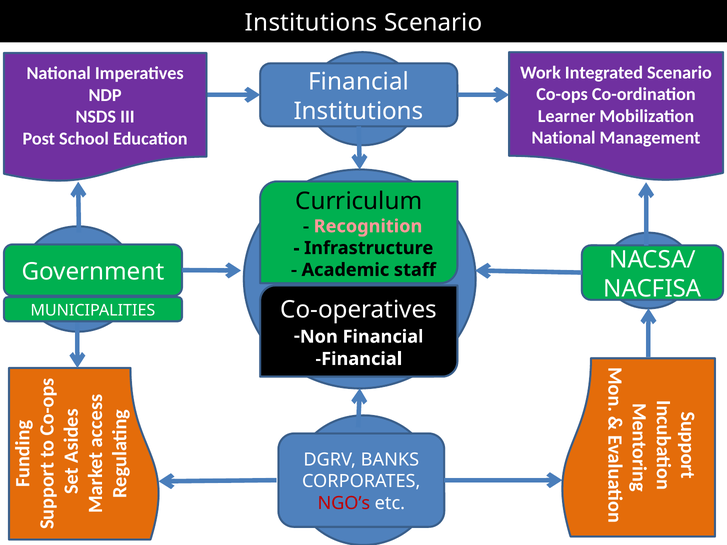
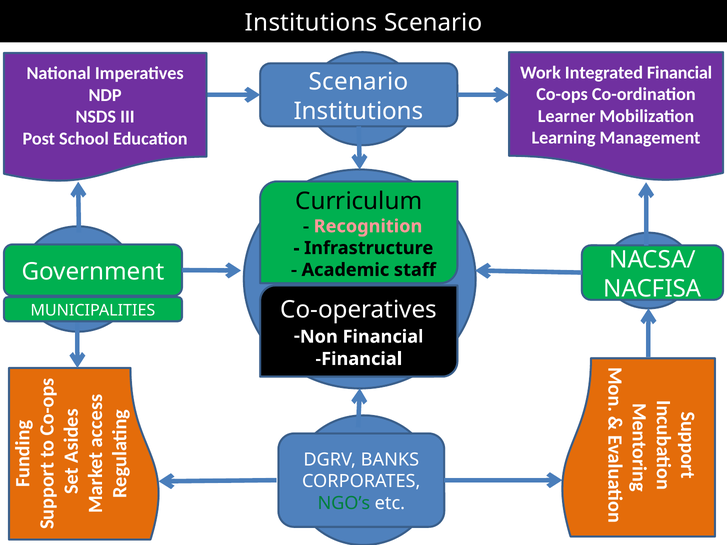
Integrated Scenario: Scenario -> Financial (680, 73)
Financial: Financial -> Scenario (359, 82)
National: National -> Learning (564, 138)
NGO’s colour: red -> green (344, 503)
